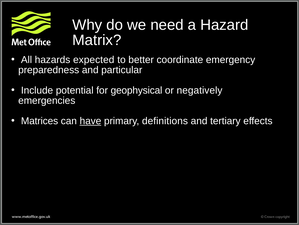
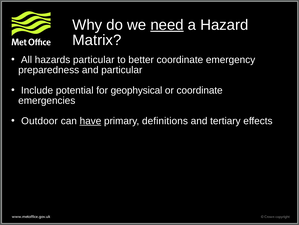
need underline: none -> present (167, 25)
hazards expected: expected -> particular (94, 60)
or negatively: negatively -> coordinate (200, 90)
Matrices: Matrices -> Outdoor (39, 121)
